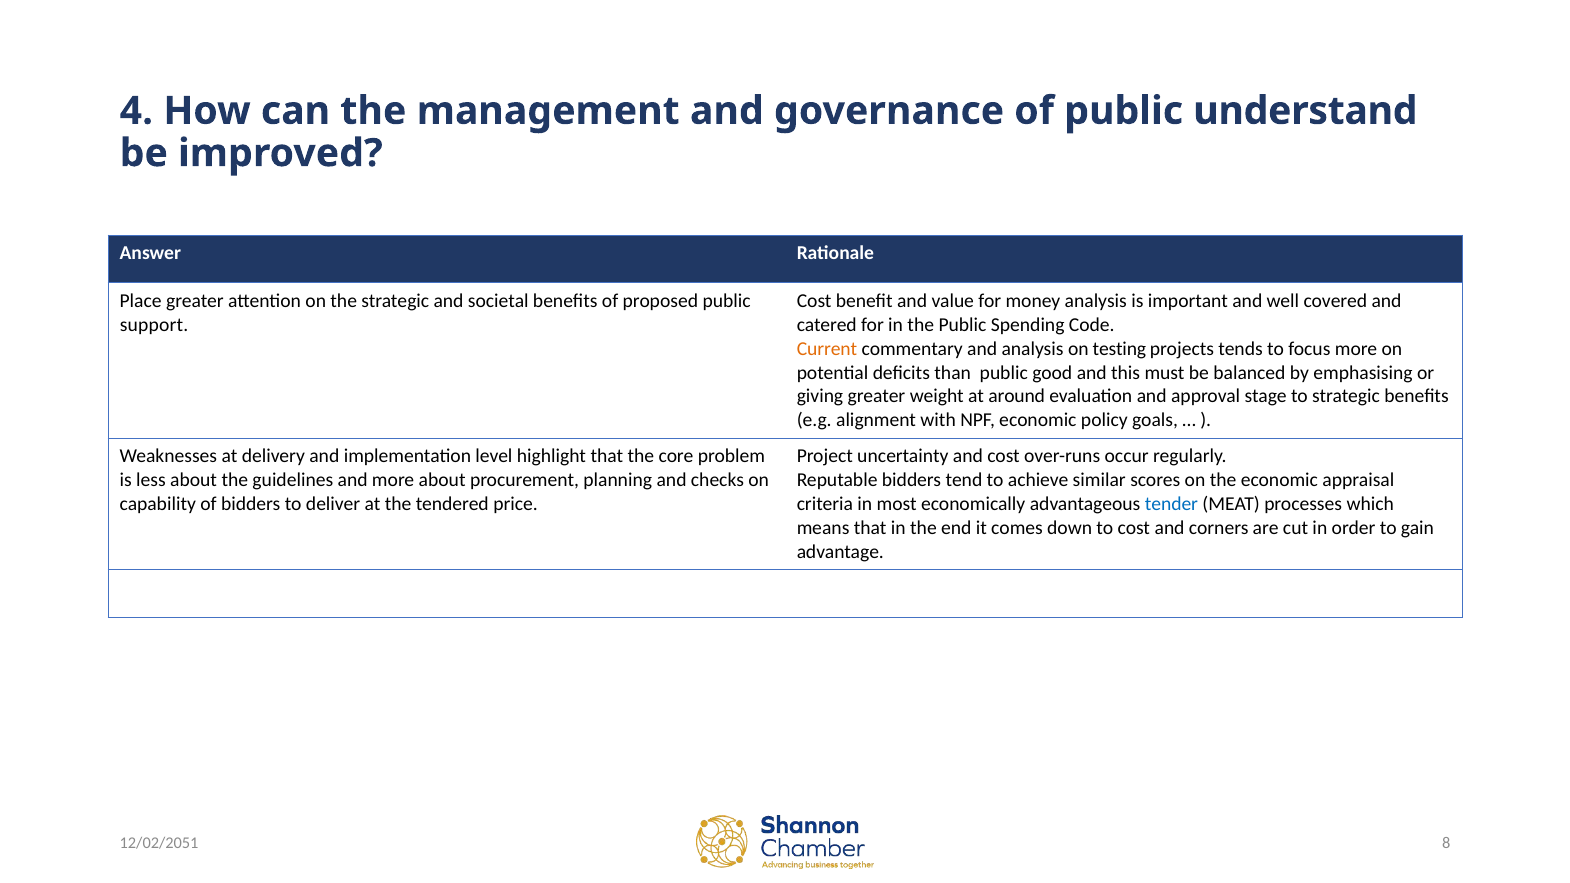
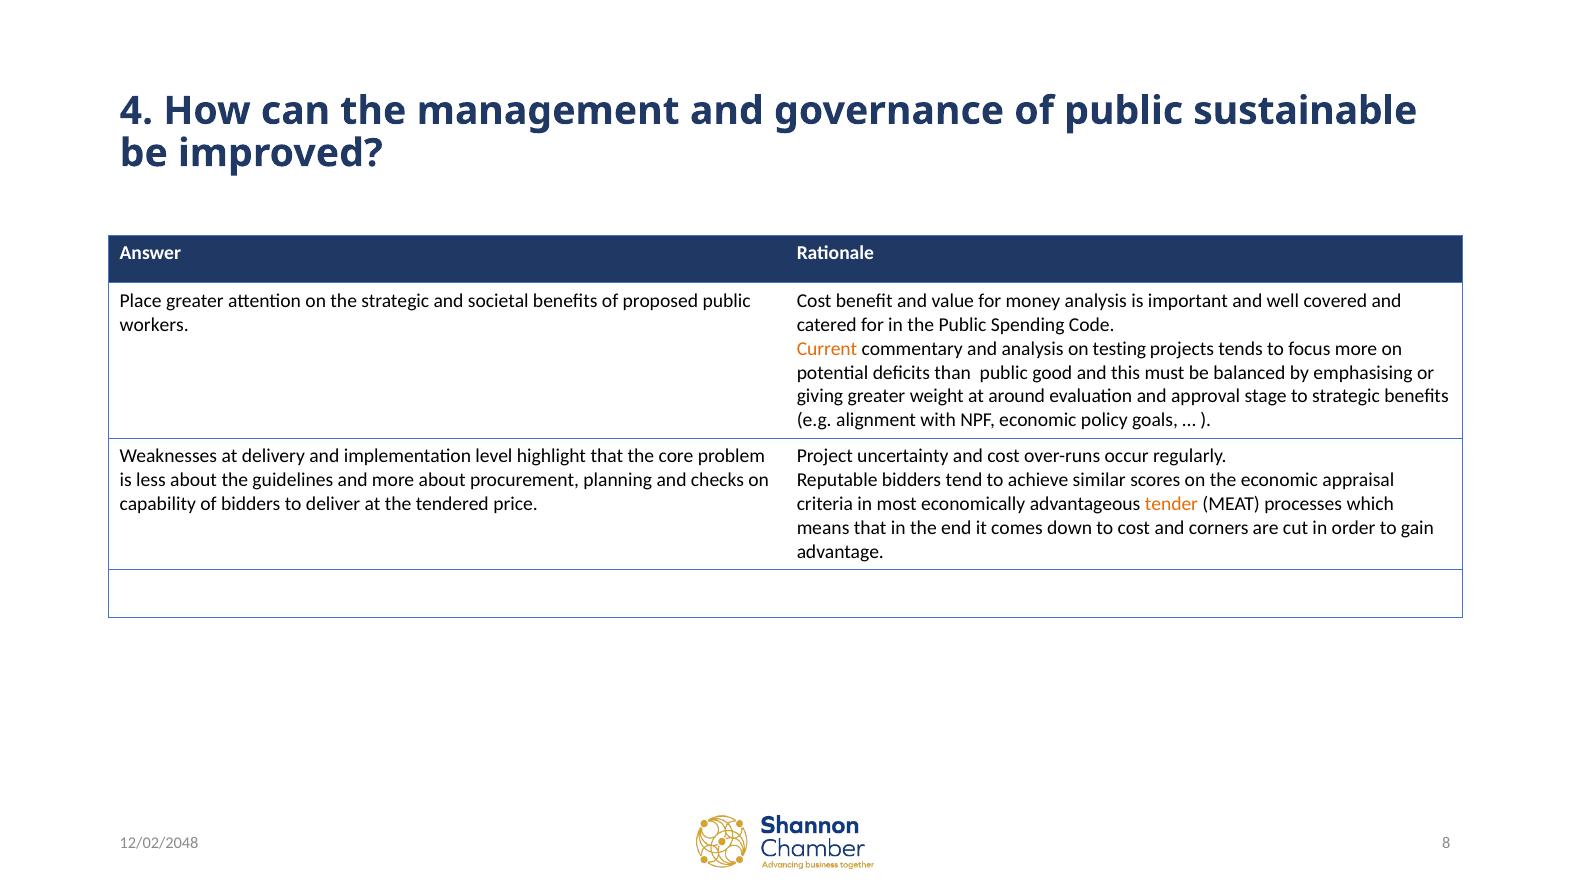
understand: understand -> sustainable (1305, 111)
support: support -> workers (154, 325)
tender colour: blue -> orange (1171, 504)
12/02/2051: 12/02/2051 -> 12/02/2048 (159, 843)
